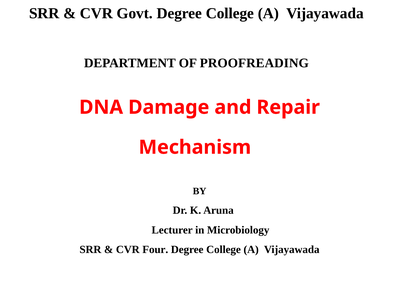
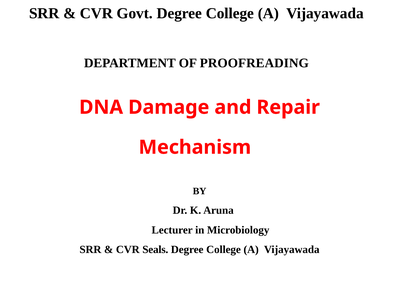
Four: Four -> Seals (155, 249)
